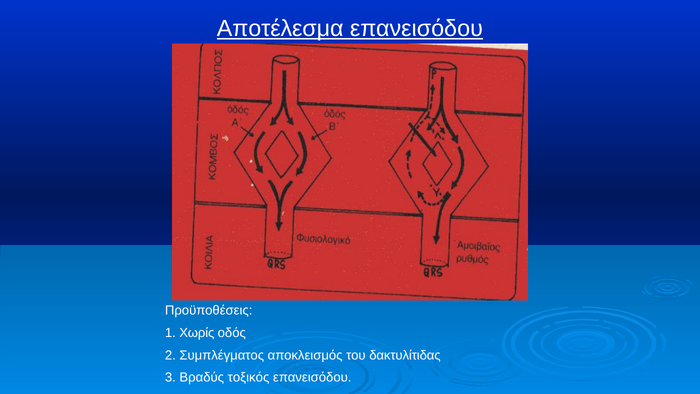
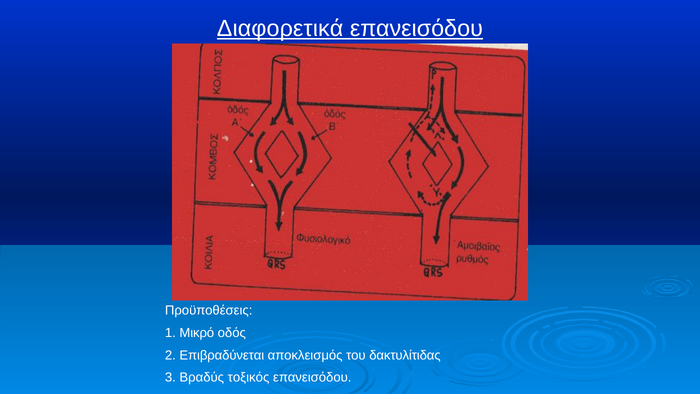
Αποτέλεσμα: Αποτέλεσμα -> Διαφορετικά (280, 29)
Χωρίς: Χωρίς -> Μικρό (197, 333)
Συμπλέγματος: Συμπλέγματος -> Επιβραδύνεται (222, 355)
